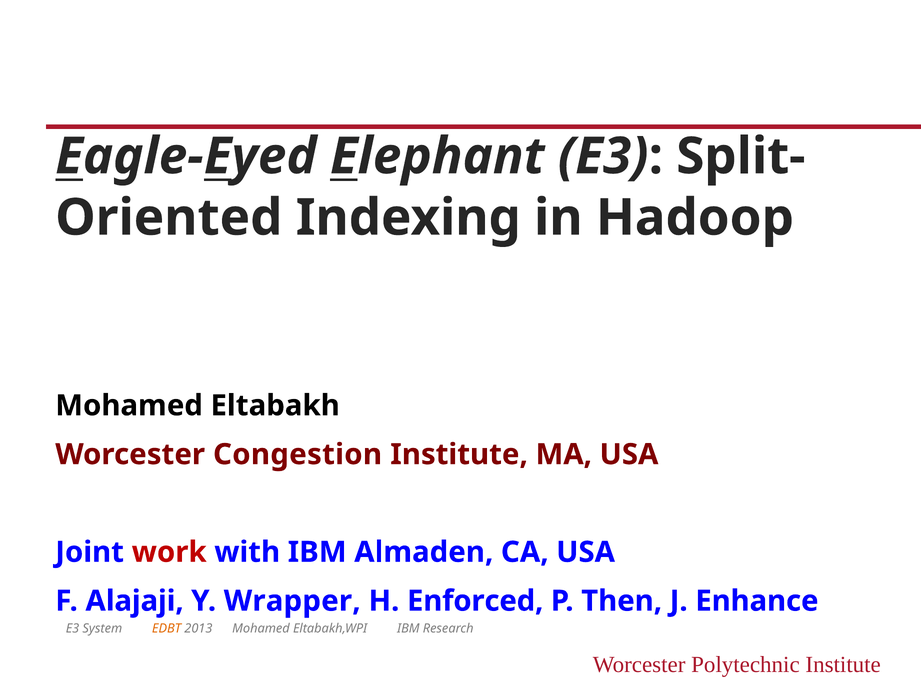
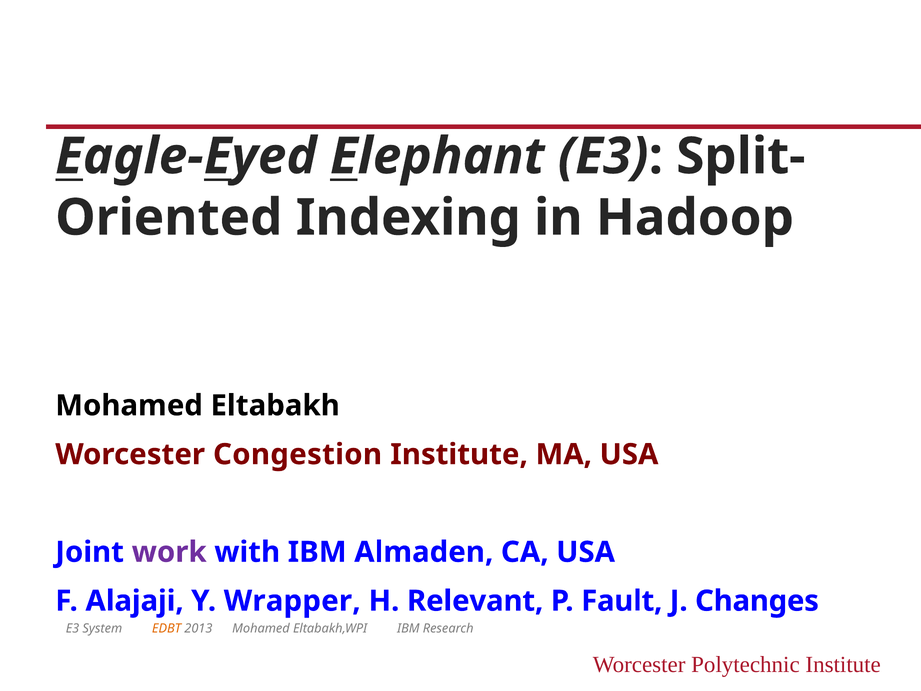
work colour: red -> purple (169, 552)
Enforced: Enforced -> Relevant (475, 601)
Then: Then -> Fault (622, 601)
Enhance: Enhance -> Changes (757, 601)
